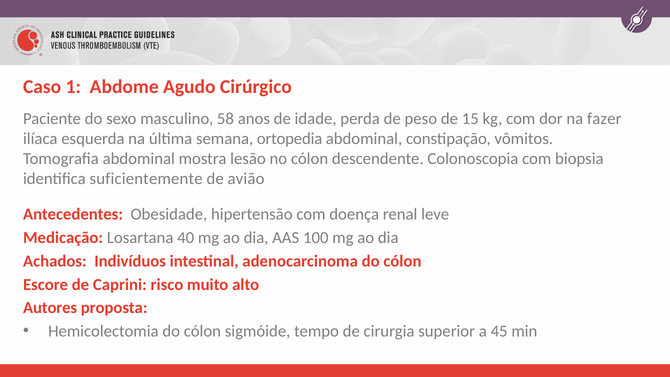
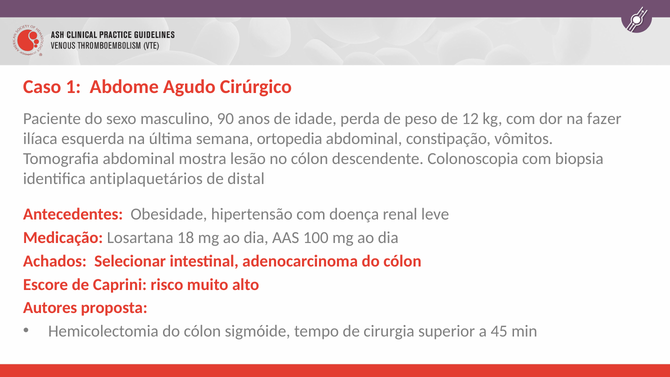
58: 58 -> 90 (225, 119)
15: 15 -> 12 (470, 119)
suficientemente: suficientemente -> antiplaquetários (146, 179)
avião: avião -> distal (246, 179)
40: 40 -> 18 (186, 238)
Indivíduos: Indivíduos -> Selecionar (130, 261)
